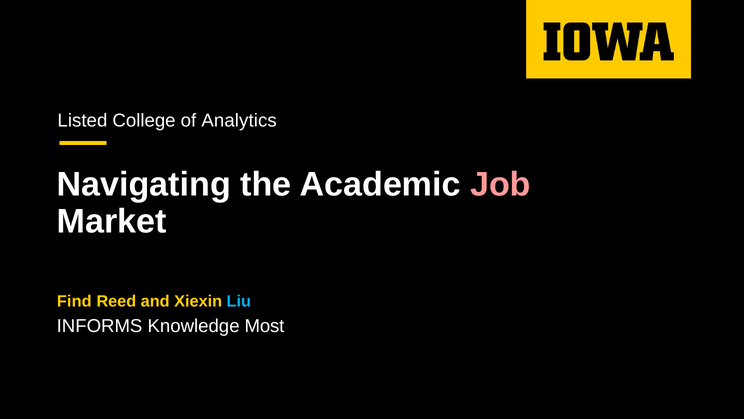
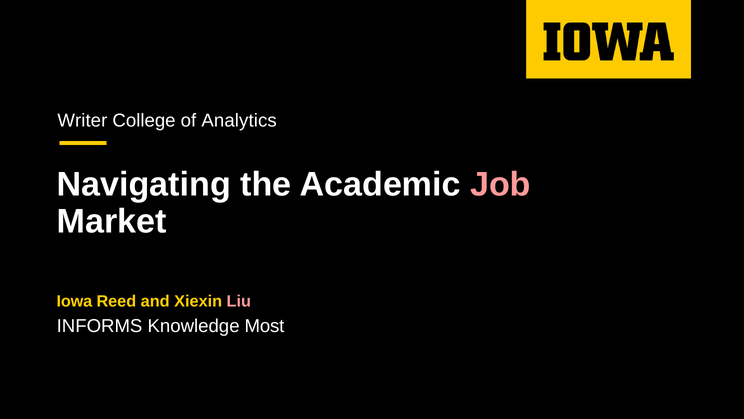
Listed: Listed -> Writer (82, 121)
Find: Find -> Iowa (74, 301)
Liu colour: light blue -> pink (239, 301)
